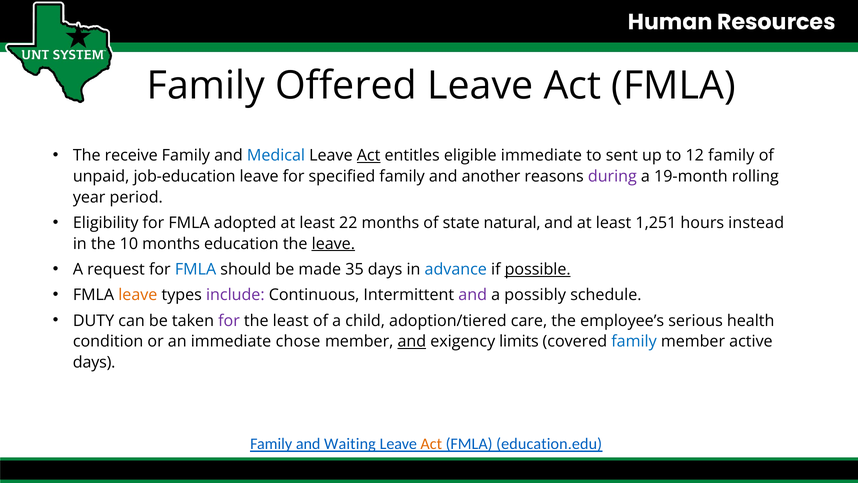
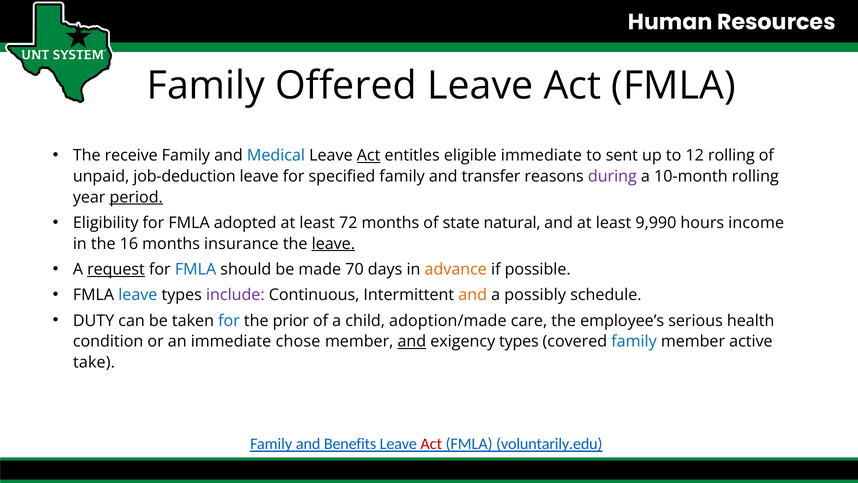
12 family: family -> rolling (731, 155)
job-education: job-education -> job-deduction (185, 176)
another: another -> transfer (491, 176)
19-month: 19-month -> 10-month (691, 176)
period underline: none -> present (136, 197)
22: 22 -> 72 (348, 223)
1,251: 1,251 -> 9,990 (656, 223)
instead: instead -> income (756, 223)
10: 10 -> 16 (129, 244)
education: education -> insurance (241, 244)
request underline: none -> present (116, 269)
35: 35 -> 70 (355, 269)
advance colour: blue -> orange (456, 269)
possible underline: present -> none (538, 269)
leave colour: orange -> blue (138, 295)
and colour: purple -> orange (473, 295)
for colour: purple -> blue (229, 320)
the least: least -> prior (291, 320)
adoption/tiered: adoption/tiered -> adoption/made (448, 320)
exigency limits: limits -> types (519, 341)
days: days -> take (94, 362)
Waiting: Waiting -> Benefits (350, 444)
Act colour: orange -> red (431, 444)
education.edu: education.edu -> voluntarily.edu (549, 444)
